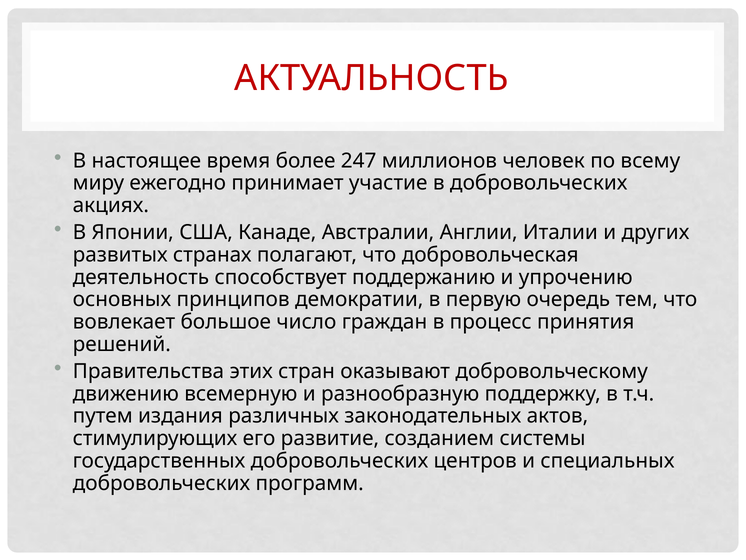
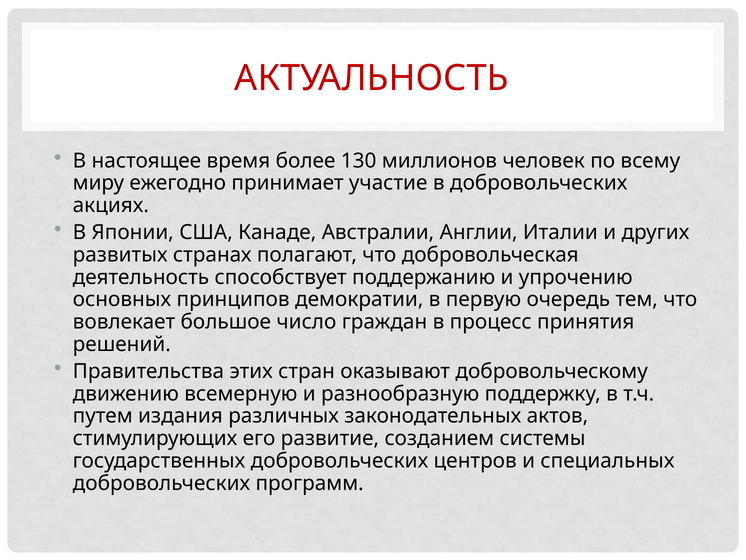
247: 247 -> 130 (359, 161)
